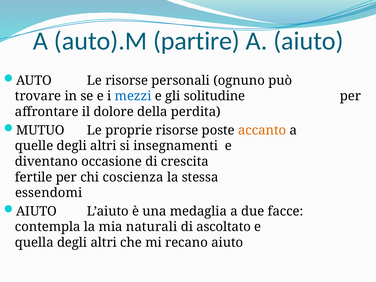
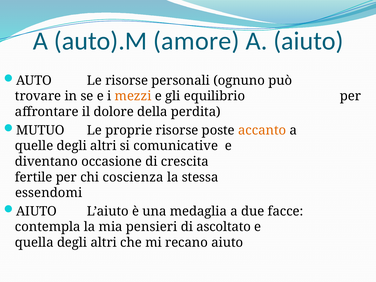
partire: partire -> amore (196, 41)
mezzi colour: blue -> orange (133, 96)
solitudine: solitudine -> equilibrio (214, 96)
insegnamenti: insegnamenti -> comunicative (176, 146)
naturali: naturali -> pensieri (152, 227)
